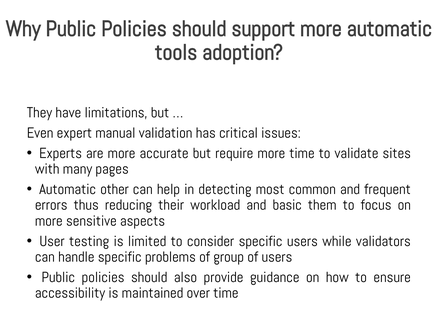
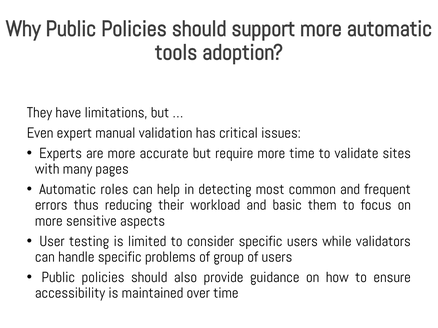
other: other -> roles (114, 190)
